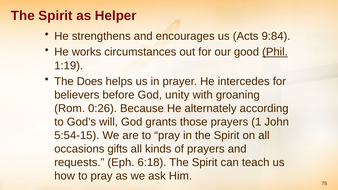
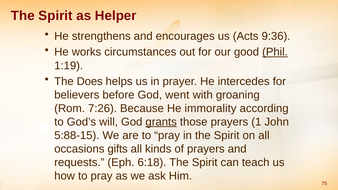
9:84: 9:84 -> 9:36 (276, 36)
unity: unity -> went (177, 95)
0:26: 0:26 -> 7:26 (102, 108)
alternately: alternately -> immorality (211, 108)
grants underline: none -> present (161, 122)
5:54-15: 5:54-15 -> 5:88-15 (77, 135)
